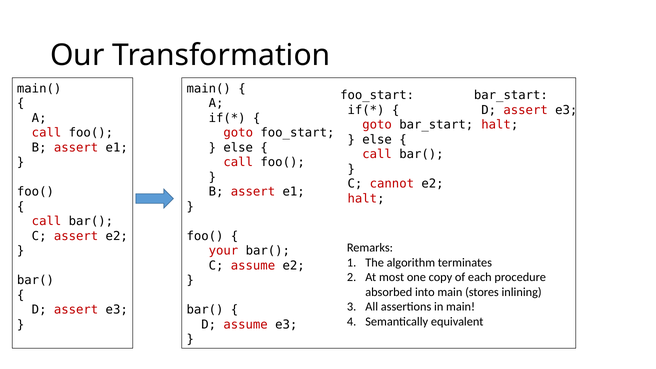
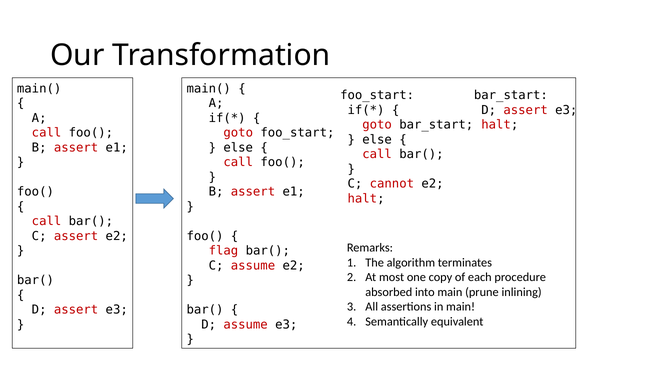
your: your -> flag (223, 251)
stores: stores -> prune (482, 292)
